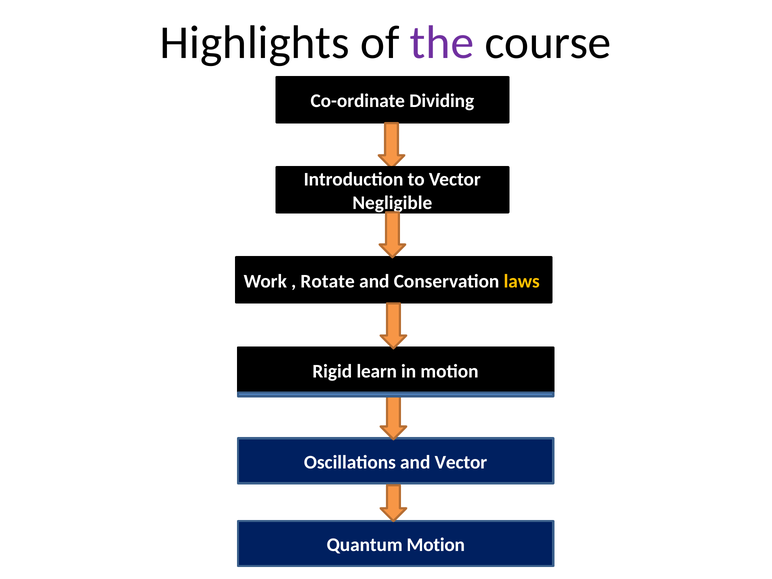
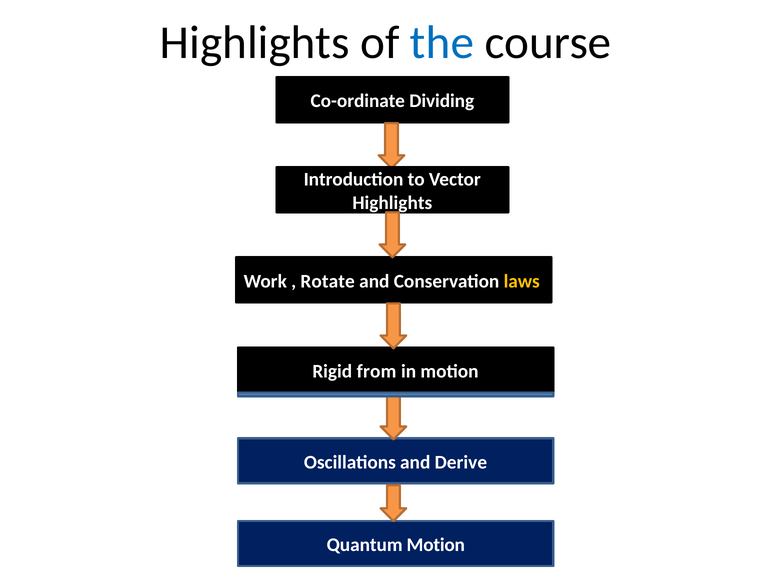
the colour: purple -> blue (442, 43)
Negligible: Negligible -> Highlights (392, 203)
learn: learn -> from (377, 371)
and Vector: Vector -> Derive (461, 462)
